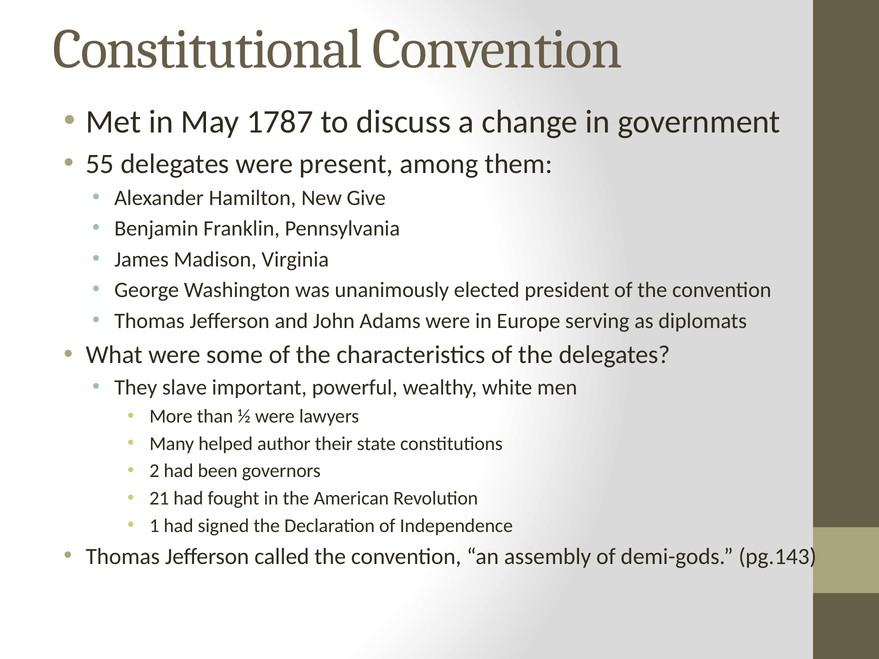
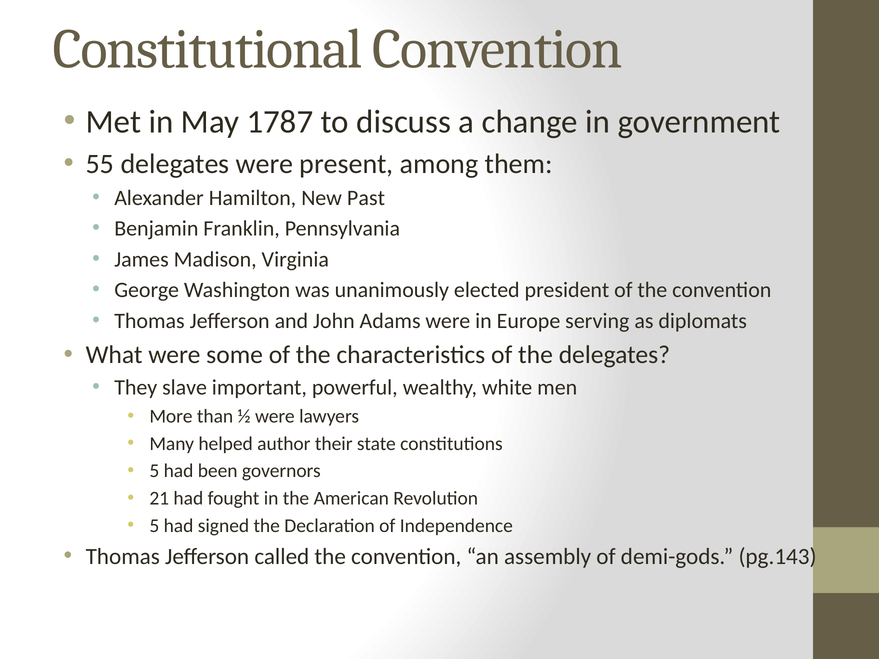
Give: Give -> Past (366, 198)
2: 2 -> 5 (154, 471)
1: 1 -> 5 (154, 526)
